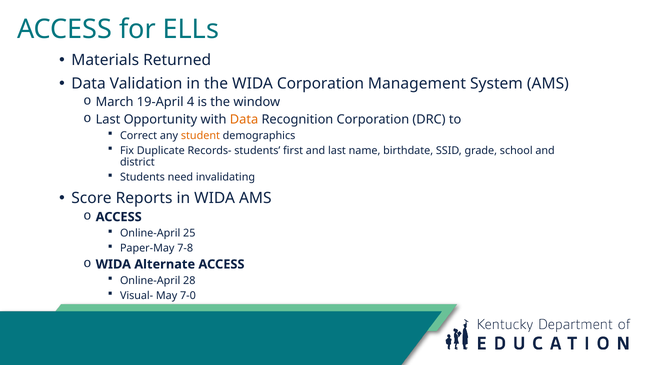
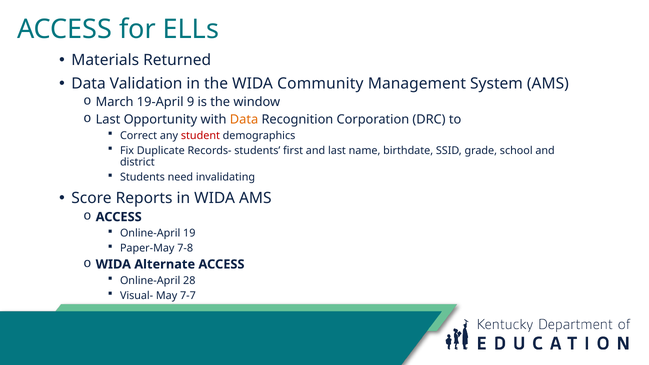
WIDA Corporation: Corporation -> Community (320, 83)
4: 4 -> 9 (191, 102)
student colour: orange -> red (200, 136)
25: 25 -> 19 (189, 233)
7-0: 7-0 -> 7-7 (188, 296)
